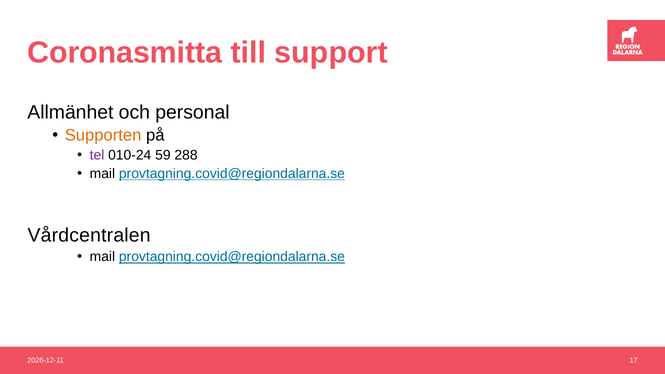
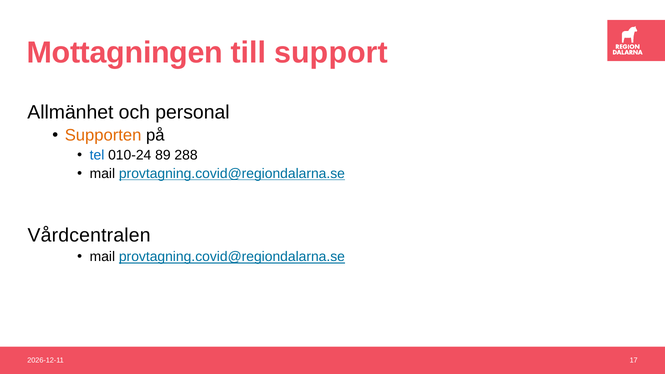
Coronasmitta: Coronasmitta -> Mottagningen (125, 53)
tel colour: purple -> blue (97, 155)
59: 59 -> 89 (163, 155)
